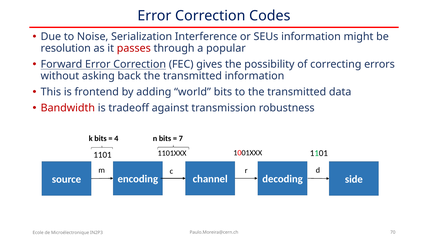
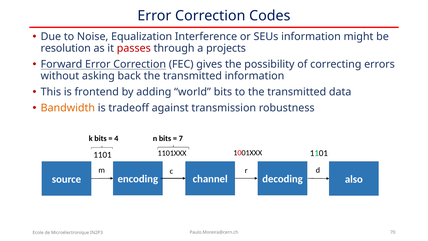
Serialization: Serialization -> Equalization (142, 37)
popular: popular -> projects (226, 48)
Bandwidth colour: red -> orange (68, 108)
side: side -> also (354, 179)
